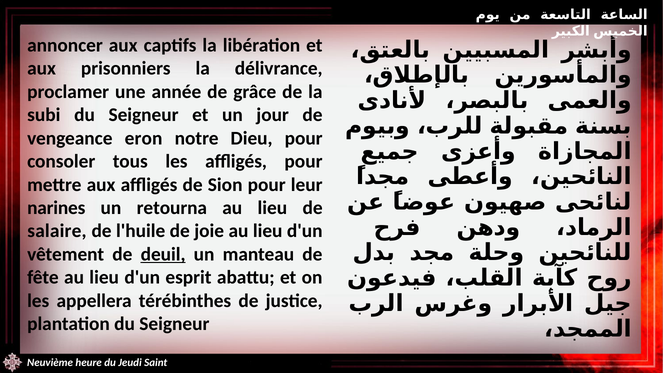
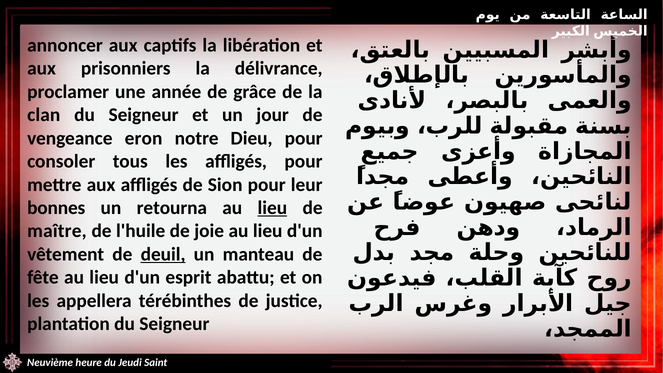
subi: subi -> clan (44, 115)
narines: narines -> bonnes (56, 208)
lieu underline: none -> present (272, 208)
salaire: salaire -> maître (57, 231)
